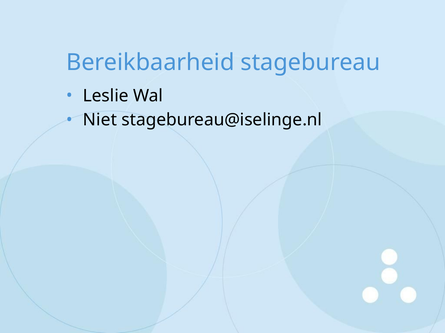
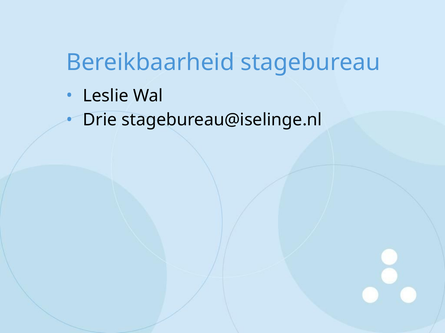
Niet: Niet -> Drie (100, 120)
